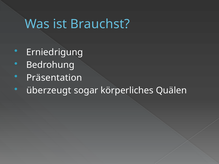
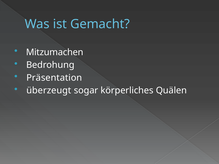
Brauchst: Brauchst -> Gemacht (100, 24)
Erniedrigung: Erniedrigung -> Mitzumachen (55, 52)
